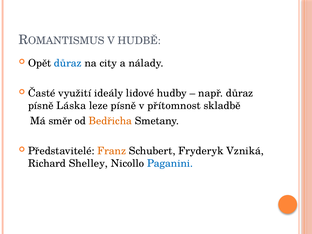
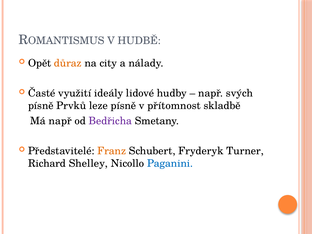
důraz colour: blue -> orange (68, 63)
např důraz: důraz -> svých (240, 93)
Láska: Láska -> Prvků (71, 106)
Má směr: směr -> např (60, 121)
Bedřicha colour: orange -> purple (110, 121)
Vzniká: Vzniká -> Turner (245, 151)
